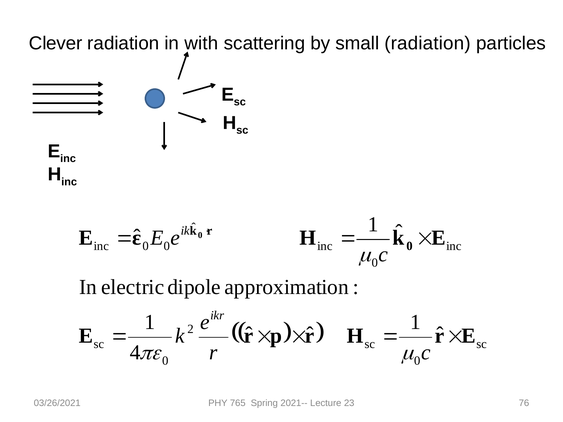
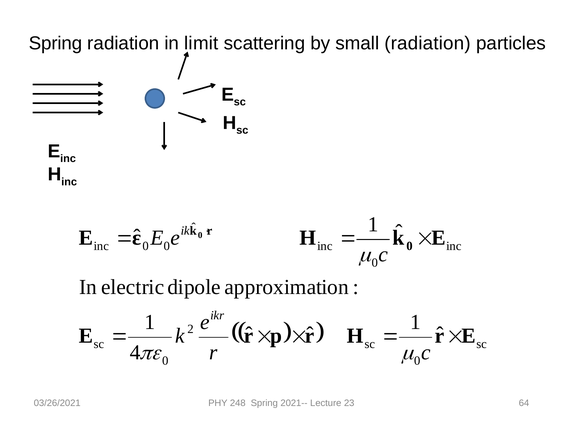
Clever: Clever -> Spring (56, 43)
with: with -> limit (201, 43)
765: 765 -> 248 (238, 403)
76: 76 -> 64 (524, 403)
